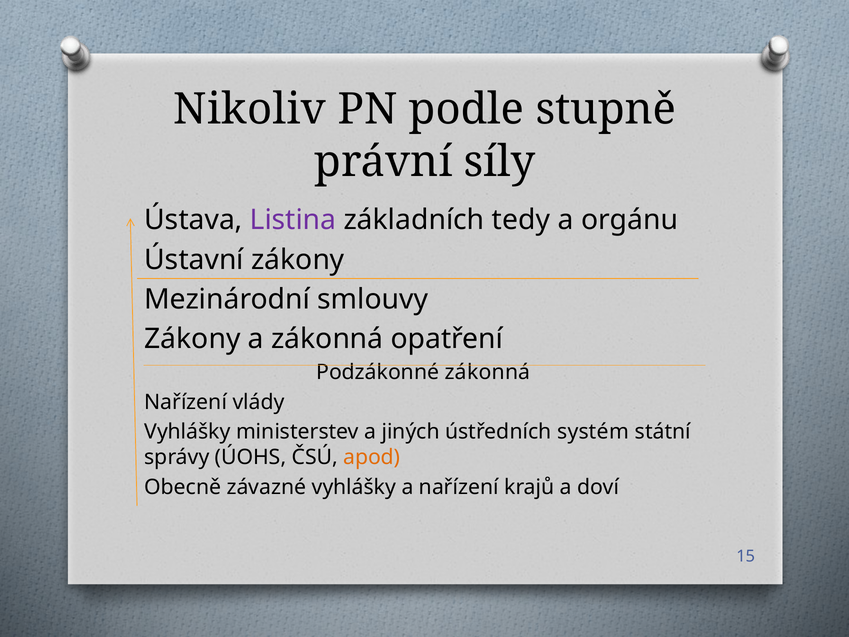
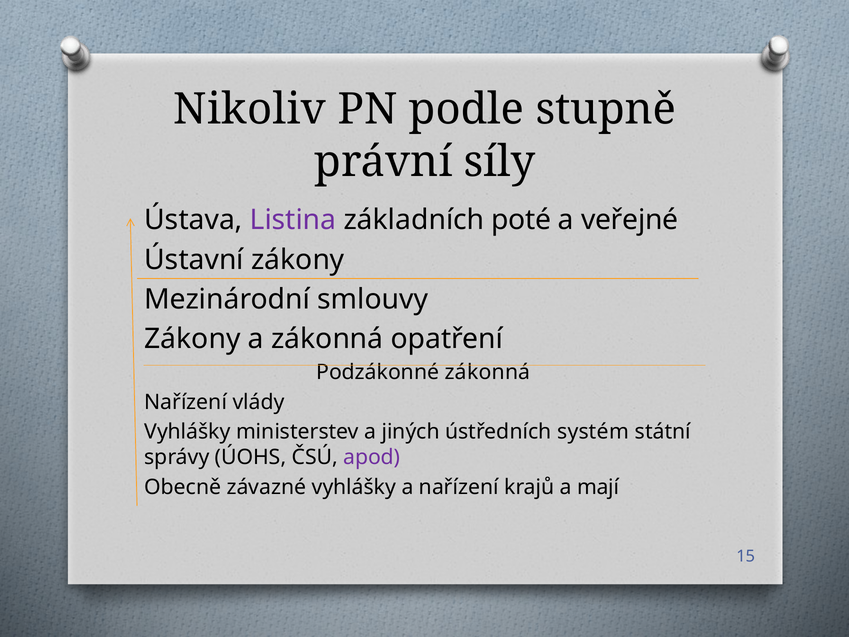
tedy: tedy -> poté (521, 220)
orgánu: orgánu -> veřejné (630, 220)
apod colour: orange -> purple (372, 457)
doví: doví -> mají (598, 487)
